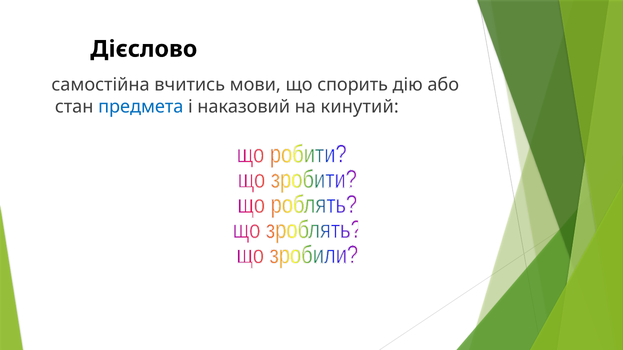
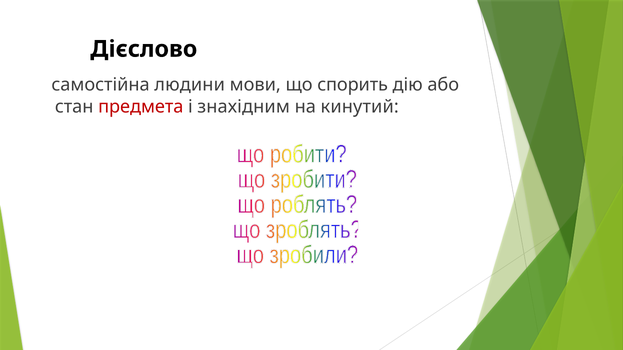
вчитись: вчитись -> людини (190, 85)
предмета colour: blue -> red (141, 107)
наказовий: наказовий -> знахідним (244, 107)
